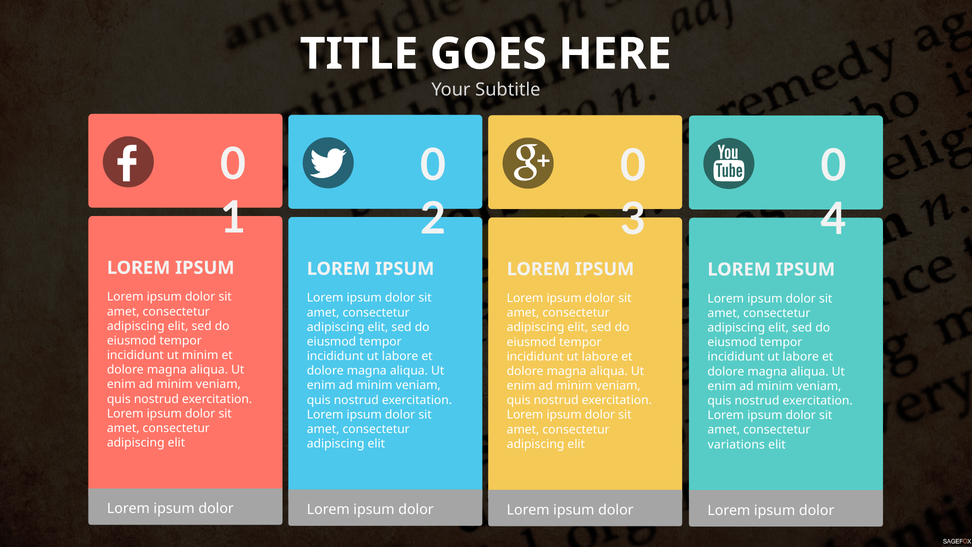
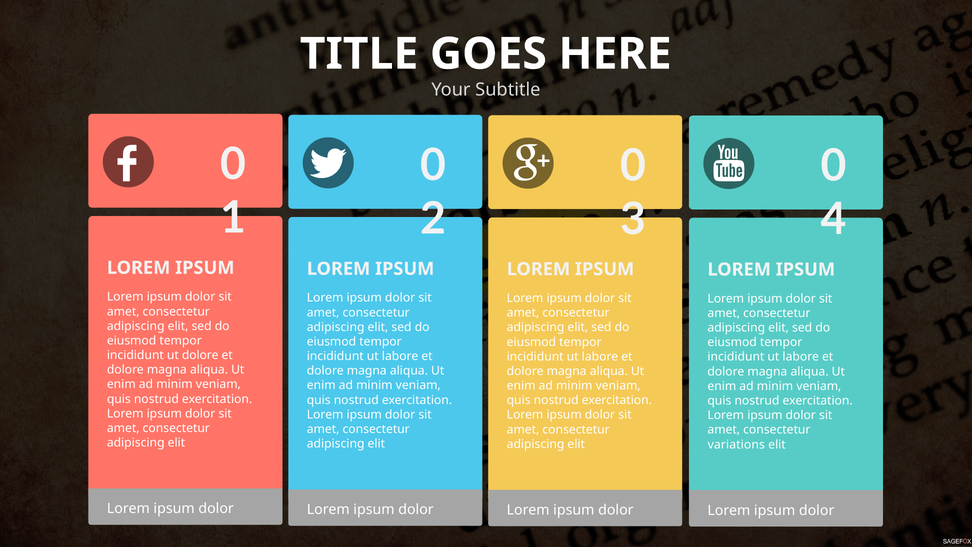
ut minim: minim -> dolore (200, 355)
